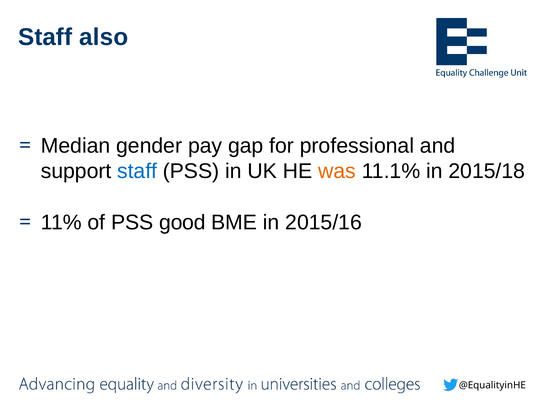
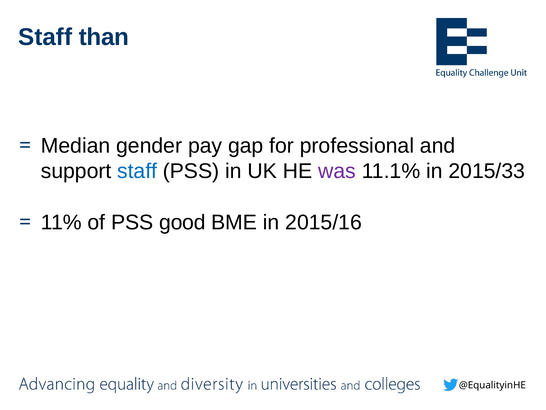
also: also -> than (104, 37)
was colour: orange -> purple (337, 171)
2015/18: 2015/18 -> 2015/33 (487, 171)
